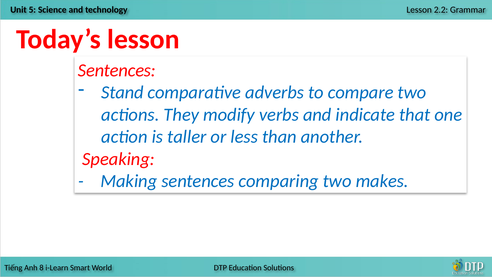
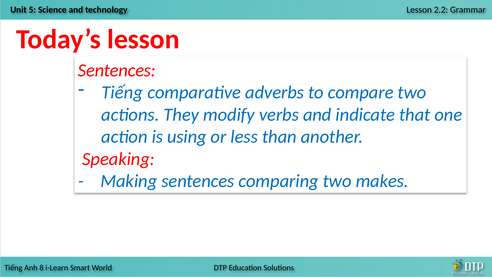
Stand: Stand -> Tiếng (122, 92)
taller: taller -> using (187, 137)
